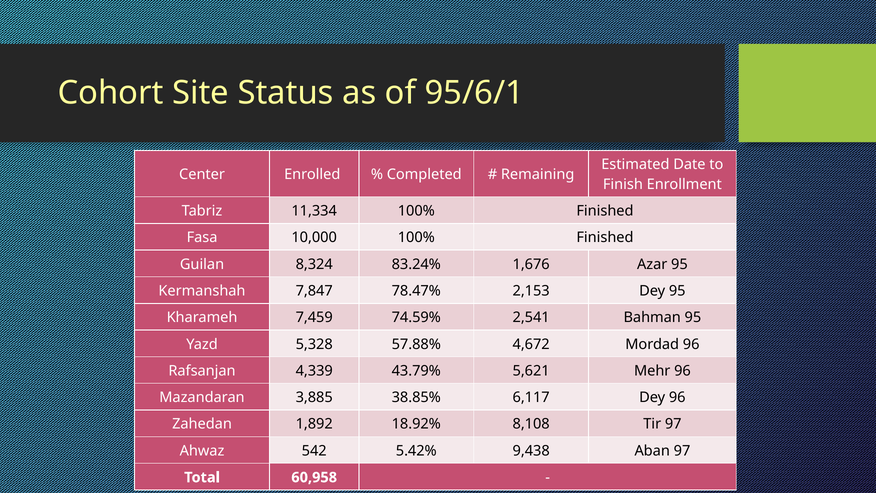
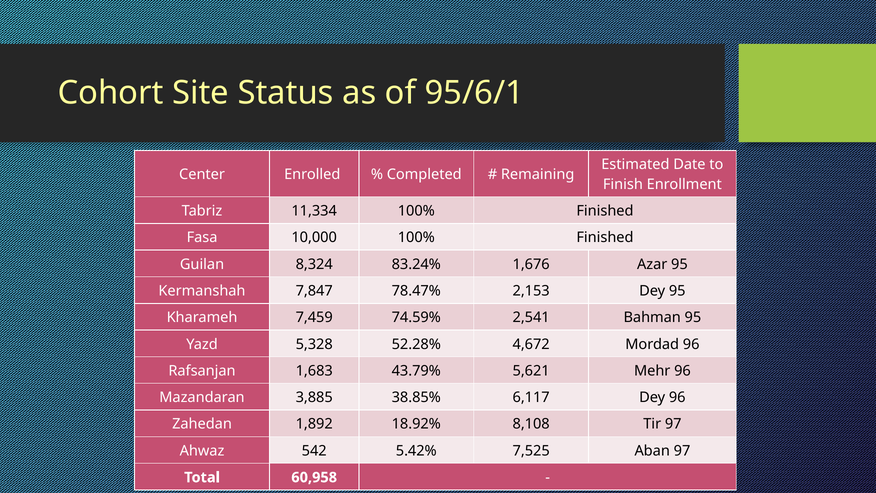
57.88%: 57.88% -> 52.28% (416, 344)
4,339: 4,339 -> 1,683 (314, 371)
9,438: 9,438 -> 7,525 (531, 451)
